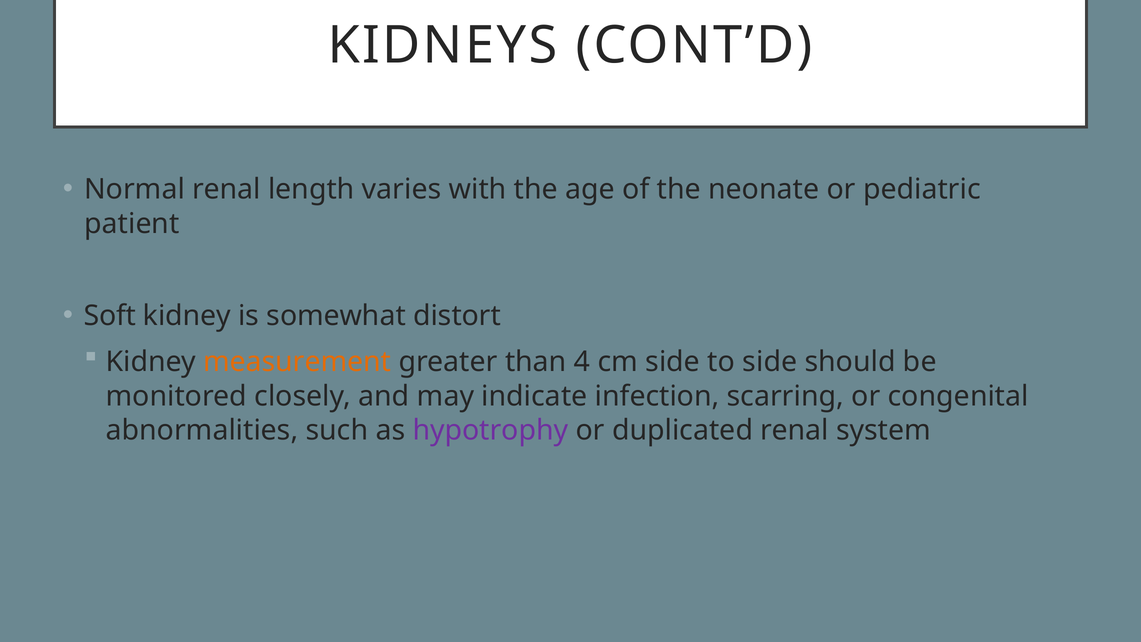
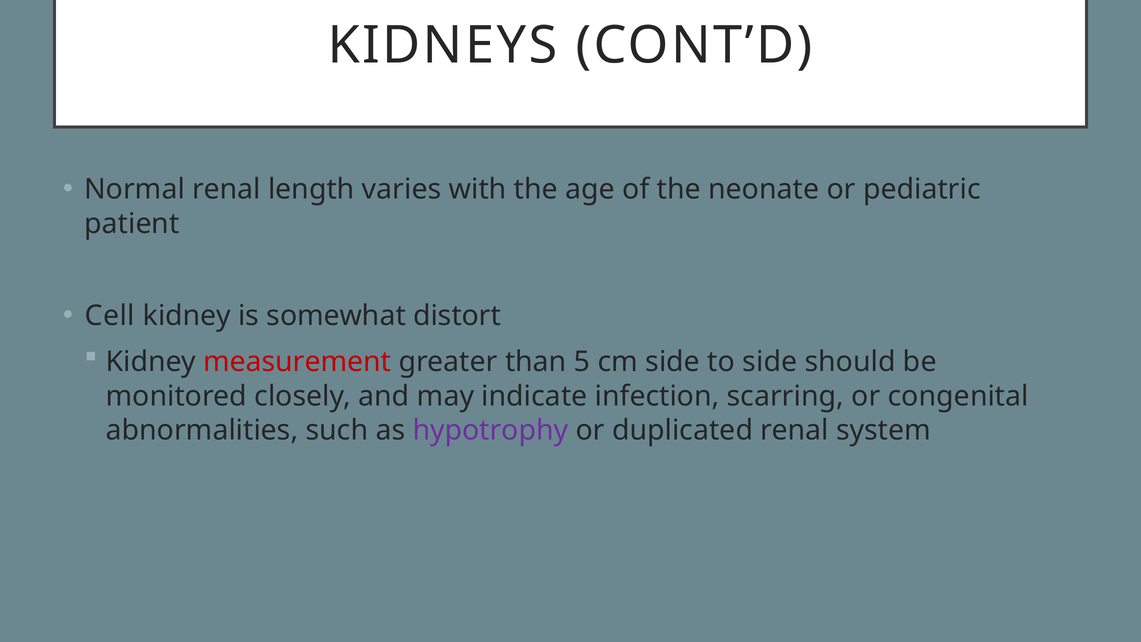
Soft: Soft -> Cell (110, 316)
measurement colour: orange -> red (297, 362)
4: 4 -> 5 (582, 362)
